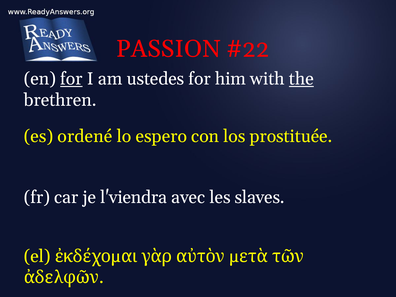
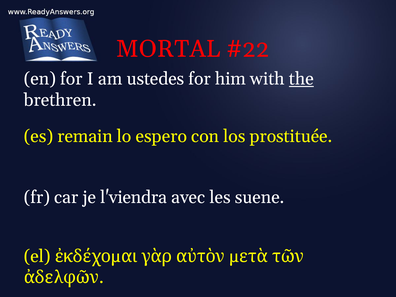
PASSION: PASSION -> MORTAL (168, 49)
for underline: present -> none (71, 79)
ordené: ordené -> remain (85, 136)
slaves: slaves -> suene (260, 197)
